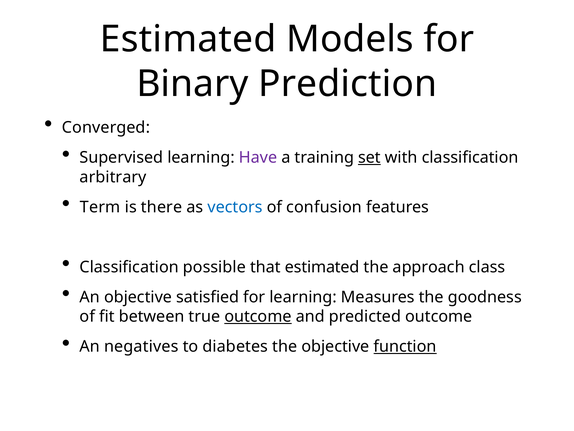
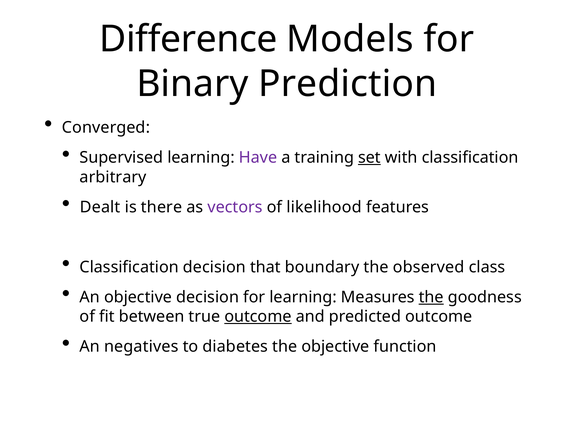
Estimated: Estimated -> Difference (188, 39)
Term: Term -> Dealt (100, 207)
vectors colour: blue -> purple (235, 207)
confusion: confusion -> likelihood (324, 207)
Classification possible: possible -> decision (214, 267)
that estimated: estimated -> boundary (322, 267)
approach: approach -> observed (429, 267)
objective satisfied: satisfied -> decision (208, 297)
the underline: none -> present (431, 297)
function underline: present -> none (405, 346)
